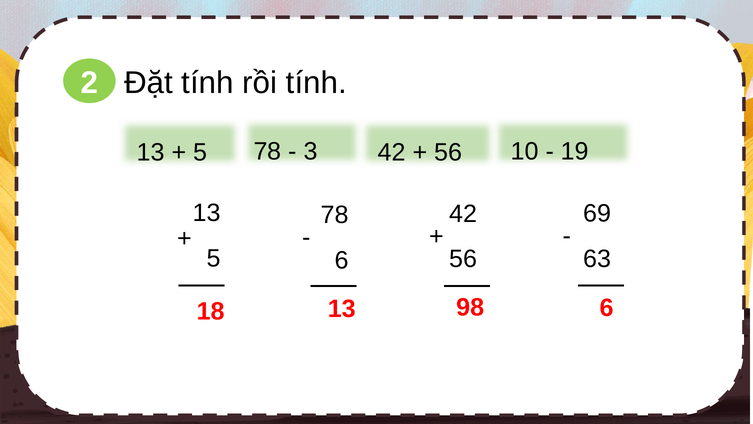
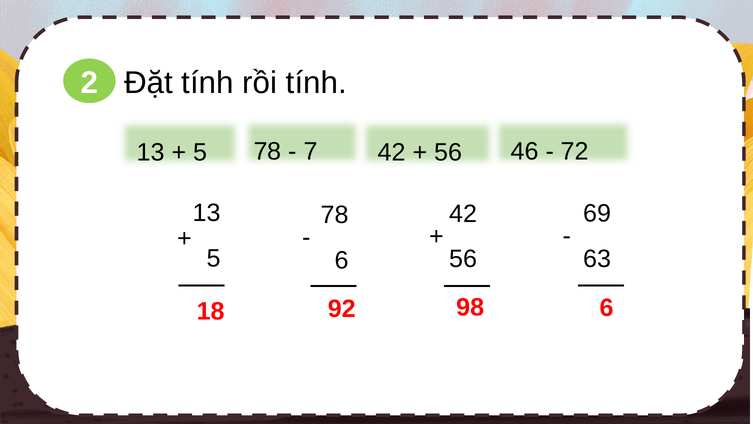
3: 3 -> 7 (311, 151)
10: 10 -> 46 (525, 151)
19: 19 -> 72 (575, 151)
18 13: 13 -> 92 (342, 309)
